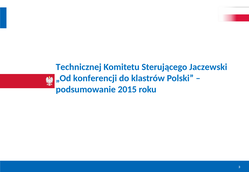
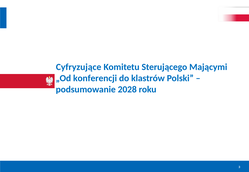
Technicznej: Technicznej -> Cyfryzujące (79, 67)
Jaczewski: Jaczewski -> Mającymi (208, 67)
2015: 2015 -> 2028 (127, 90)
